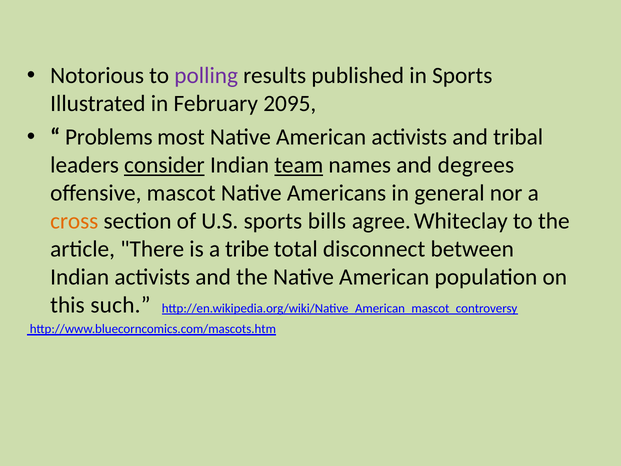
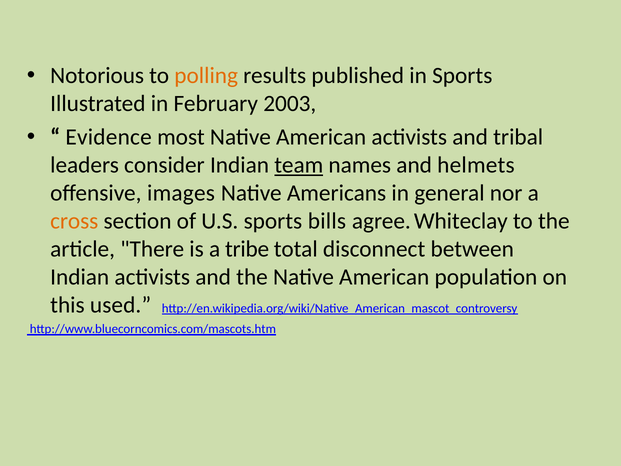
polling colour: purple -> orange (206, 76)
2095: 2095 -> 2003 (290, 104)
Problems: Problems -> Evidence (109, 137)
consider underline: present -> none (164, 165)
degrees: degrees -> helmets (476, 165)
mascot: mascot -> images (181, 193)
such: such -> used (121, 305)
